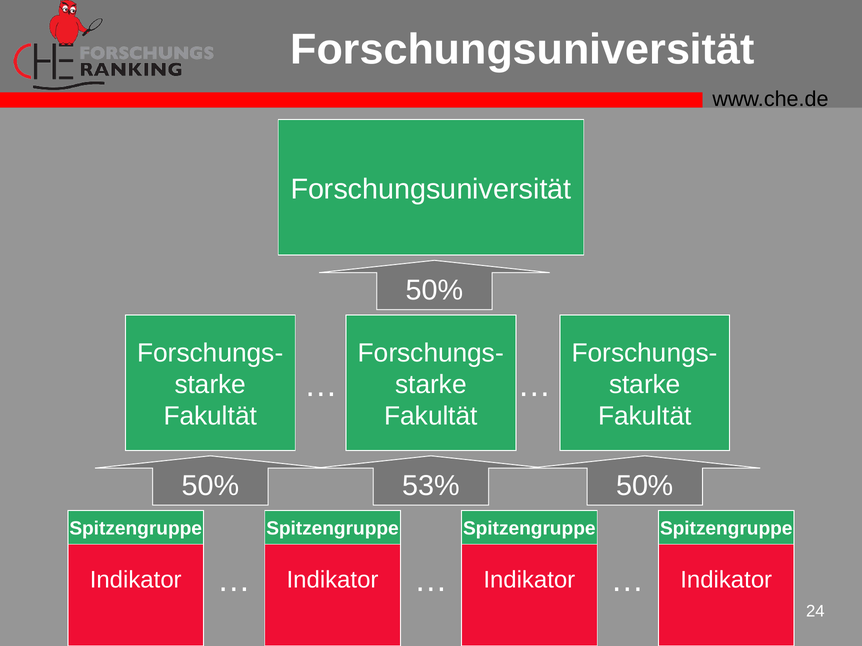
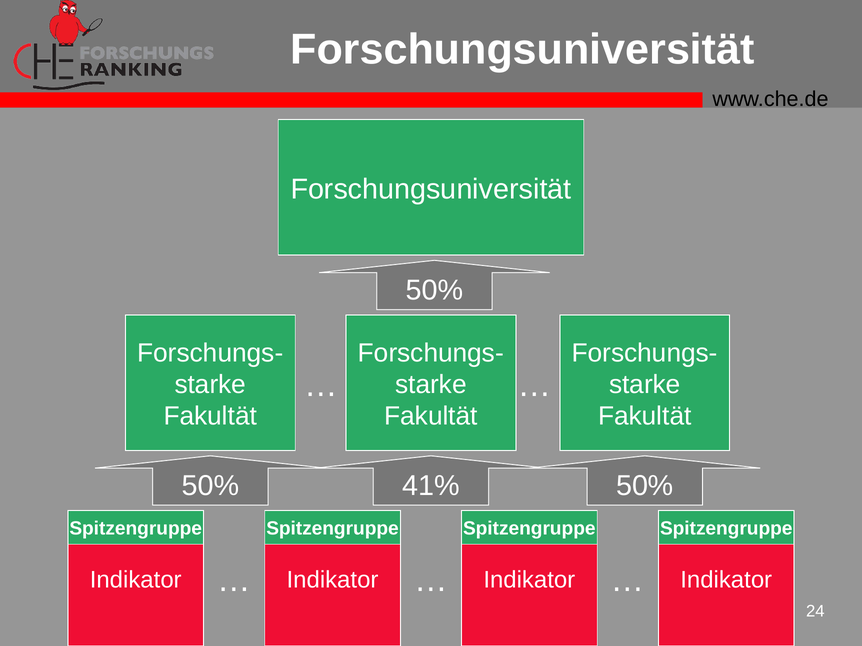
53%: 53% -> 41% (431, 486)
